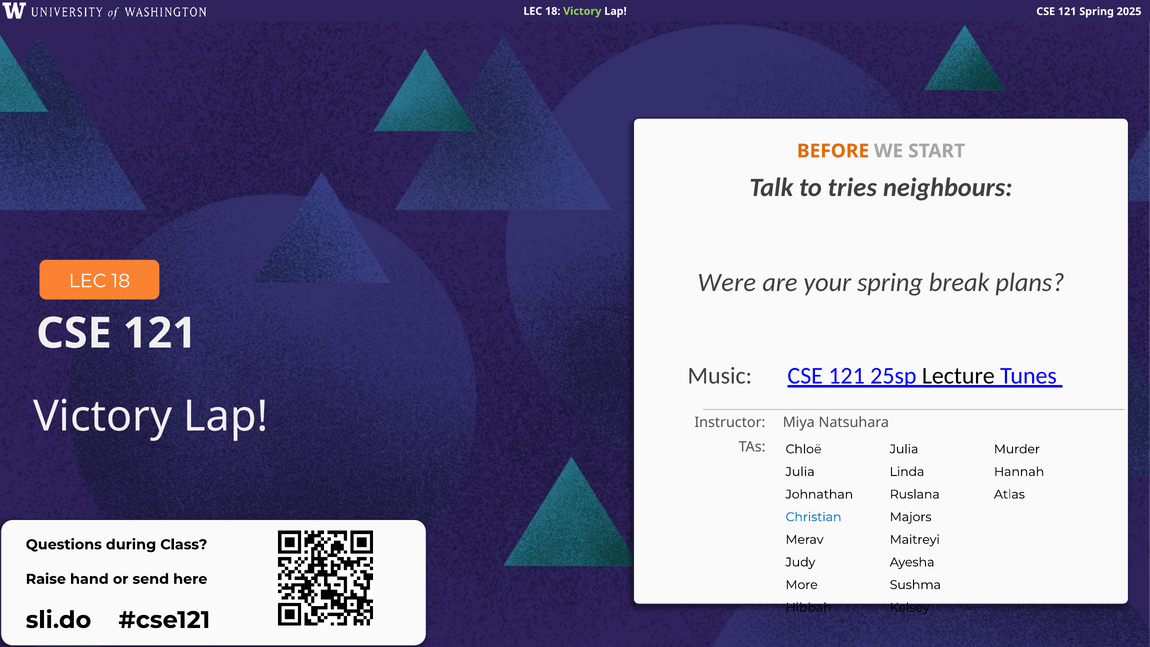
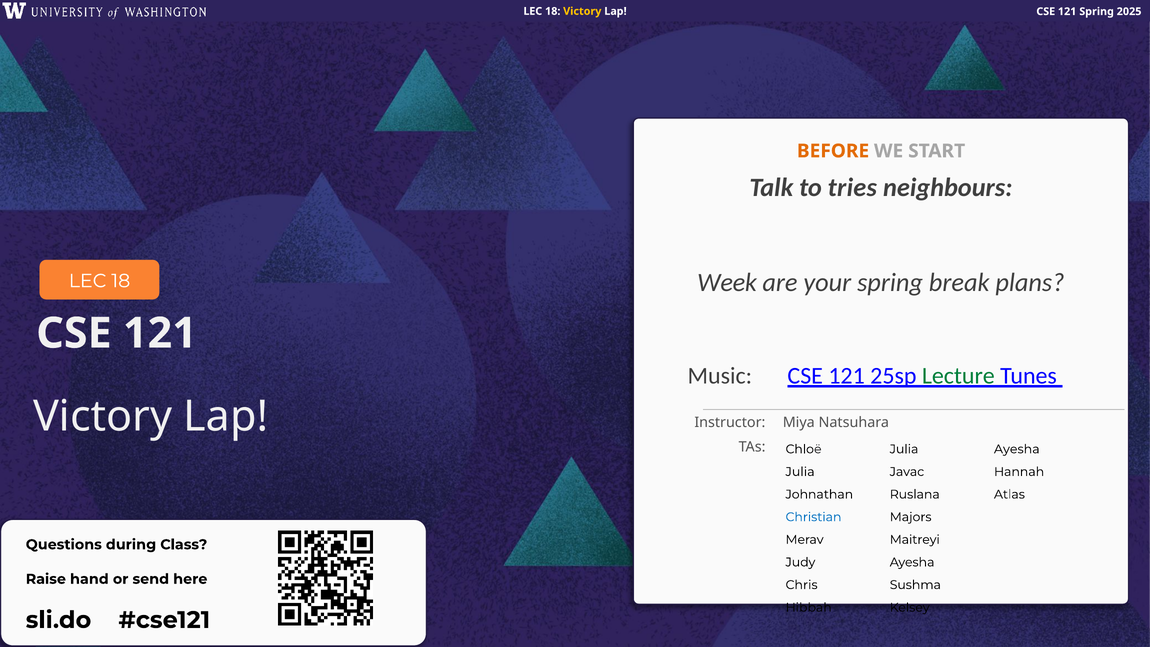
Victory colour: light green -> yellow (582, 11)
Were: Were -> Week (727, 283)
Lecture colour: black -> green (958, 376)
Murder: Murder -> Ayesha (1017, 449)
Linda: Linda -> Javac (907, 472)
More: More -> Chris (802, 585)
